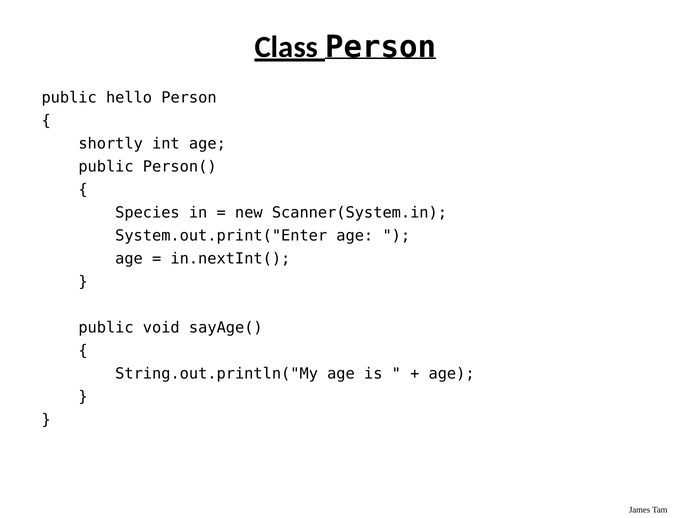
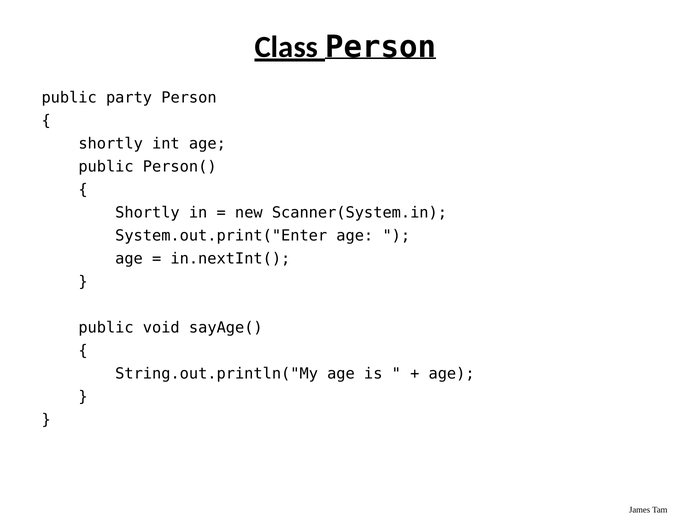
hello: hello -> party (129, 97)
Species: Species -> Shortly (147, 213)
